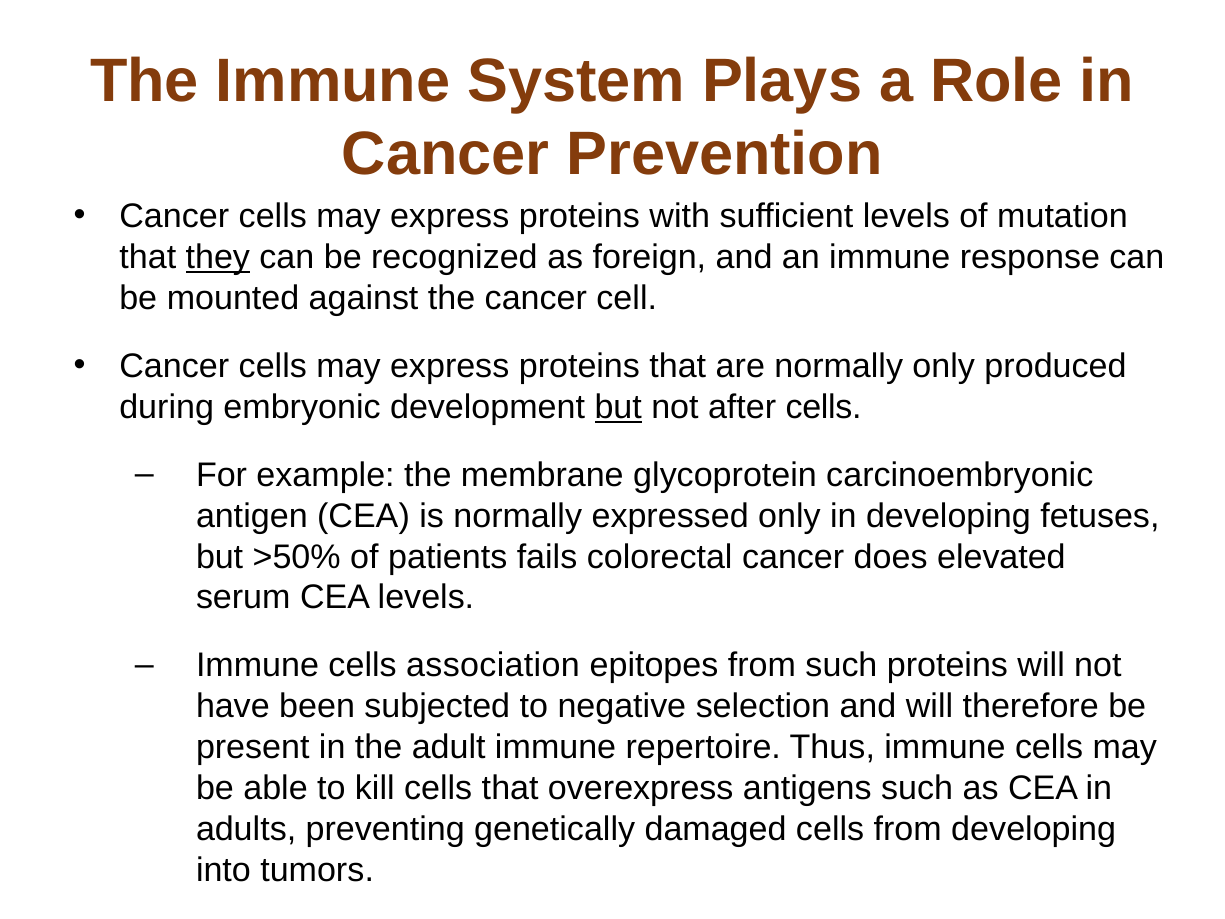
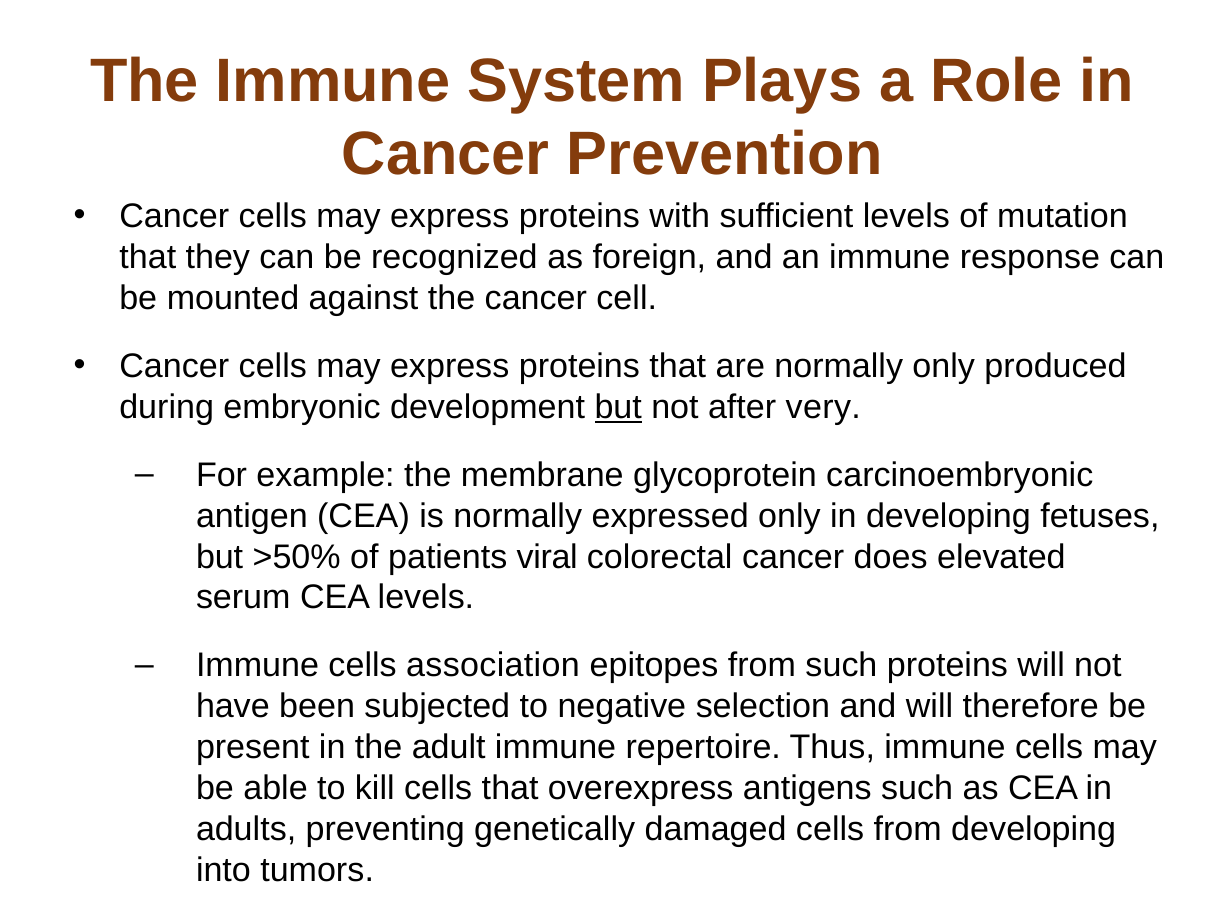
they underline: present -> none (218, 257)
after cells: cells -> very (823, 407)
fails: fails -> viral (547, 557)
